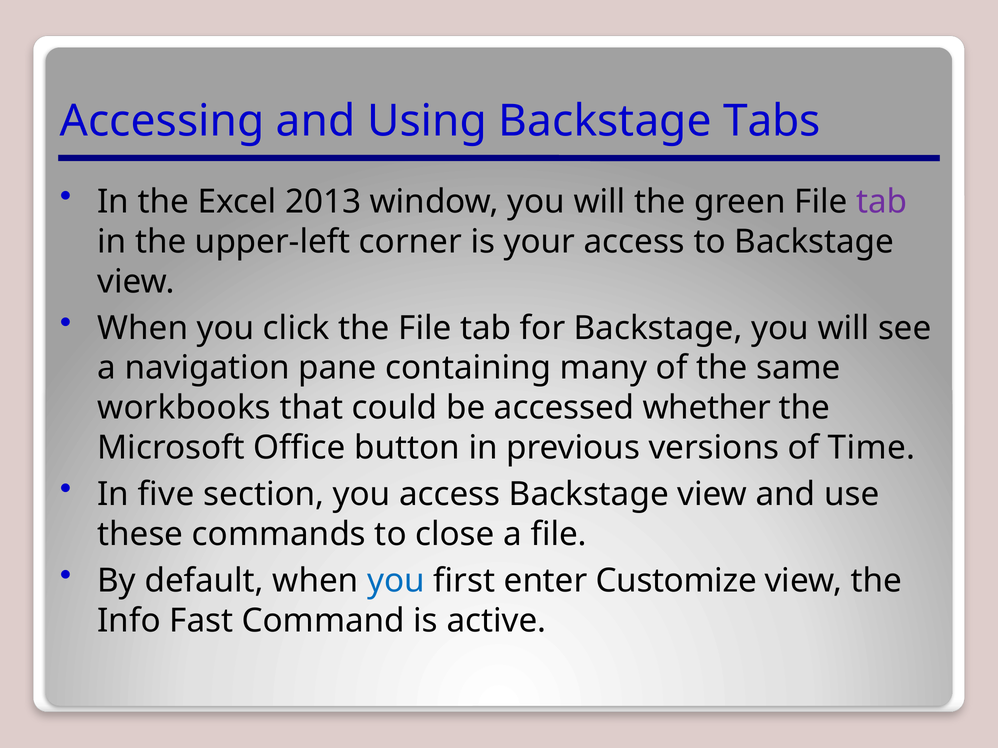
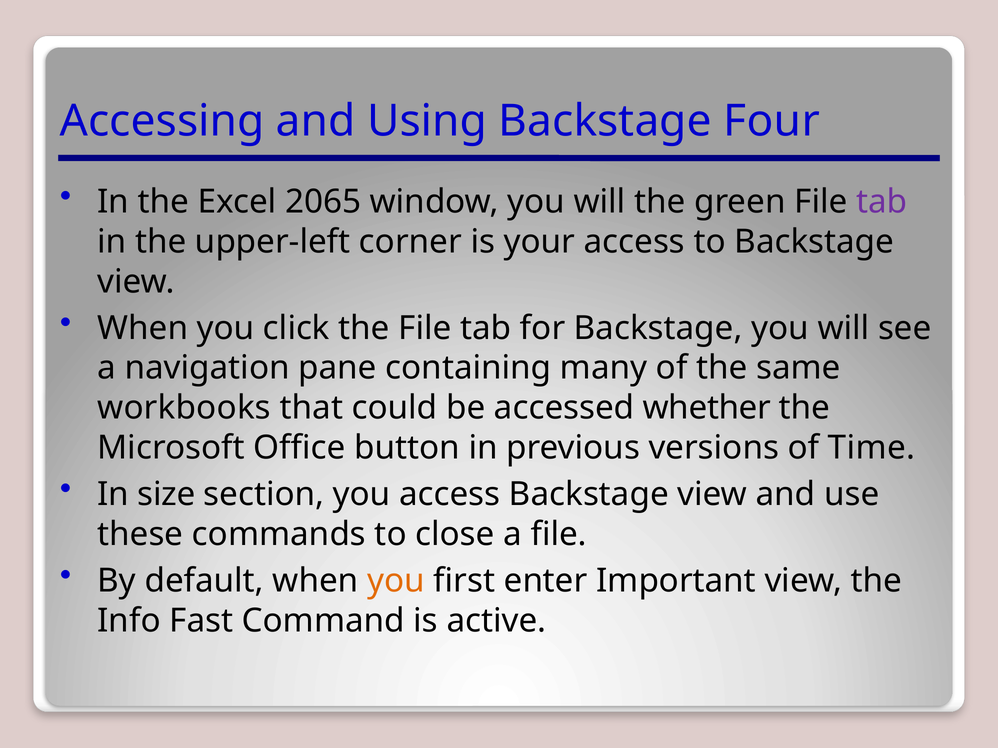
Tabs: Tabs -> Four (772, 121)
2013: 2013 -> 2065 (323, 202)
five: five -> size (166, 495)
you colour: blue -> orange (396, 581)
Customize: Customize -> Important (676, 581)
